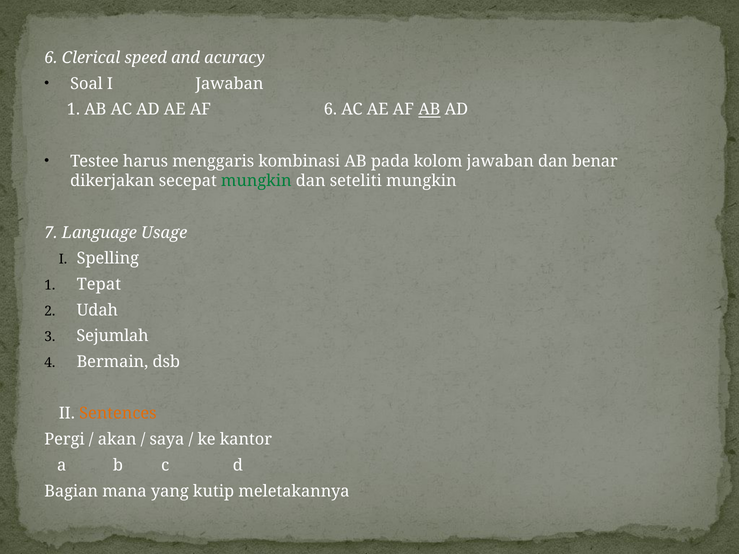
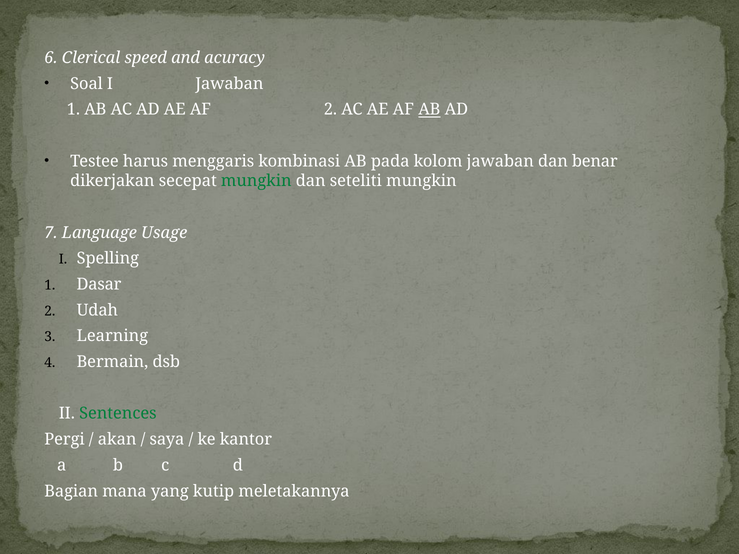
AF 6: 6 -> 2 (330, 110)
Tepat: Tepat -> Dasar (99, 284)
Sejumlah: Sejumlah -> Learning (112, 336)
Sentences colour: orange -> green (118, 414)
